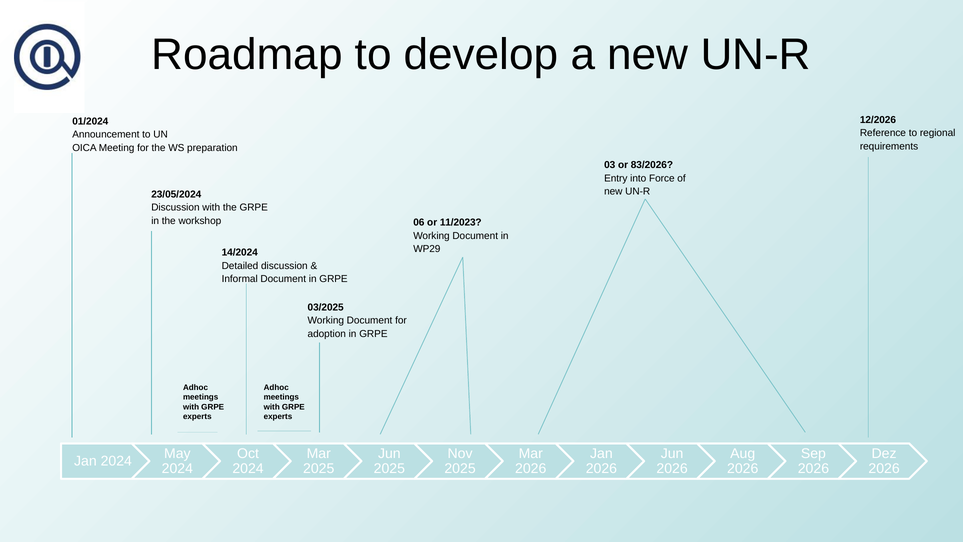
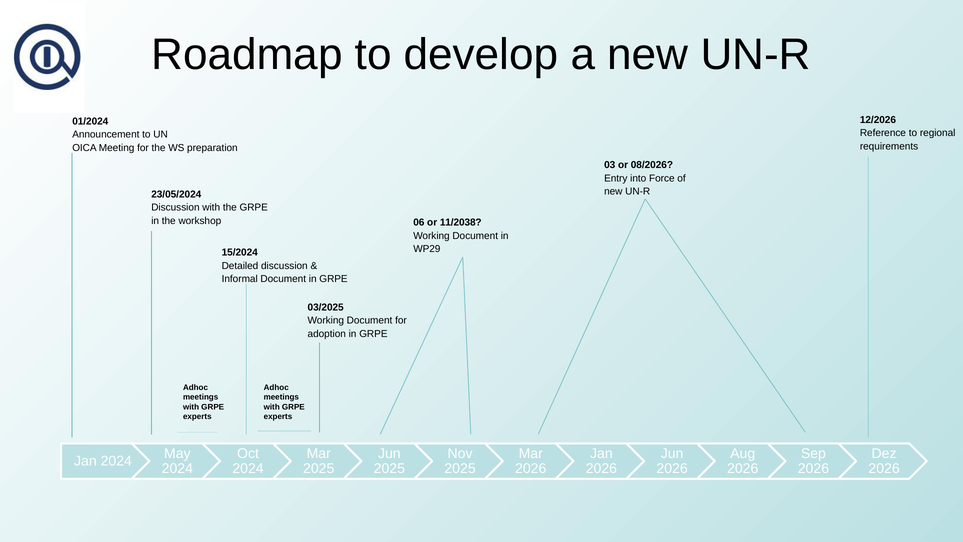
83/2026: 83/2026 -> 08/2026 (652, 165)
11/2023: 11/2023 -> 11/2038 (461, 222)
14/2024: 14/2024 -> 15/2024 (240, 252)
